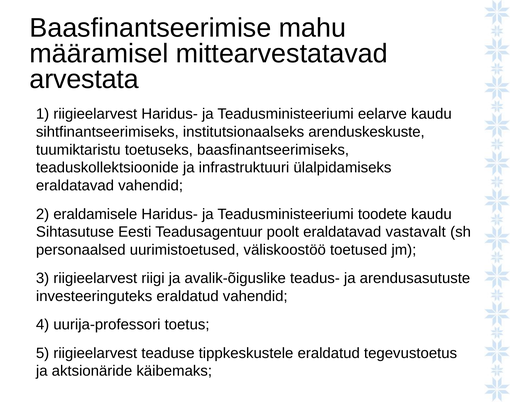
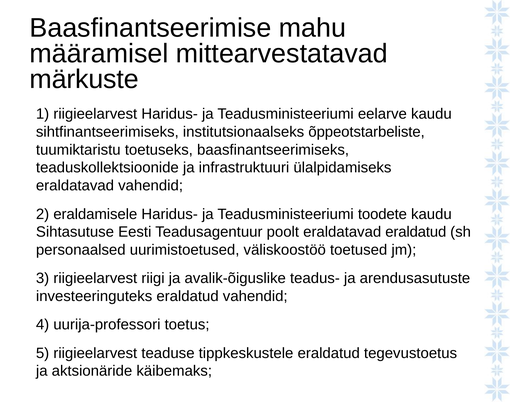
arvestata: arvestata -> märkuste (84, 79)
arenduskeskuste: arenduskeskuste -> õppeotstarbeliste (367, 132)
eraldatavad vastavalt: vastavalt -> eraldatud (416, 232)
